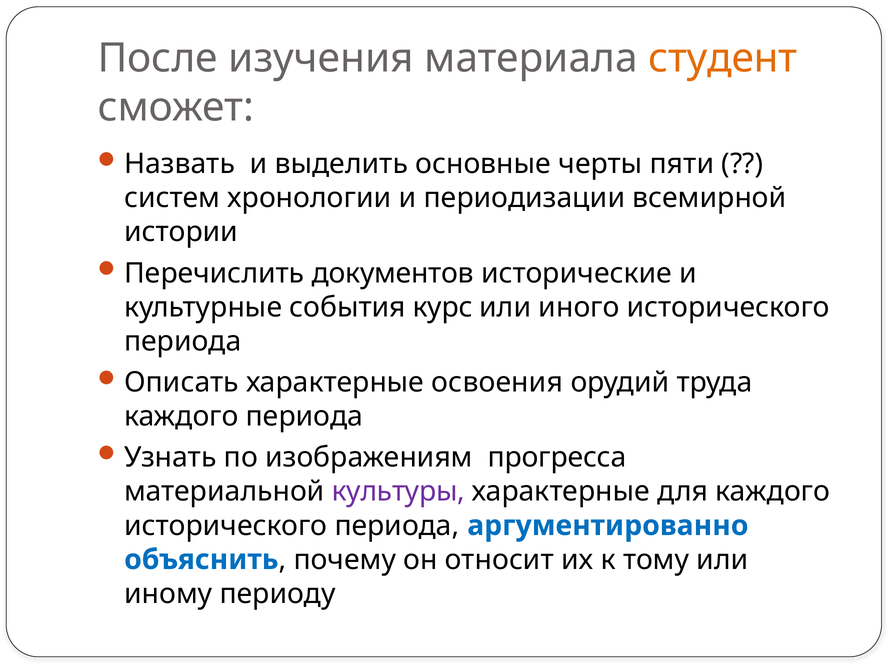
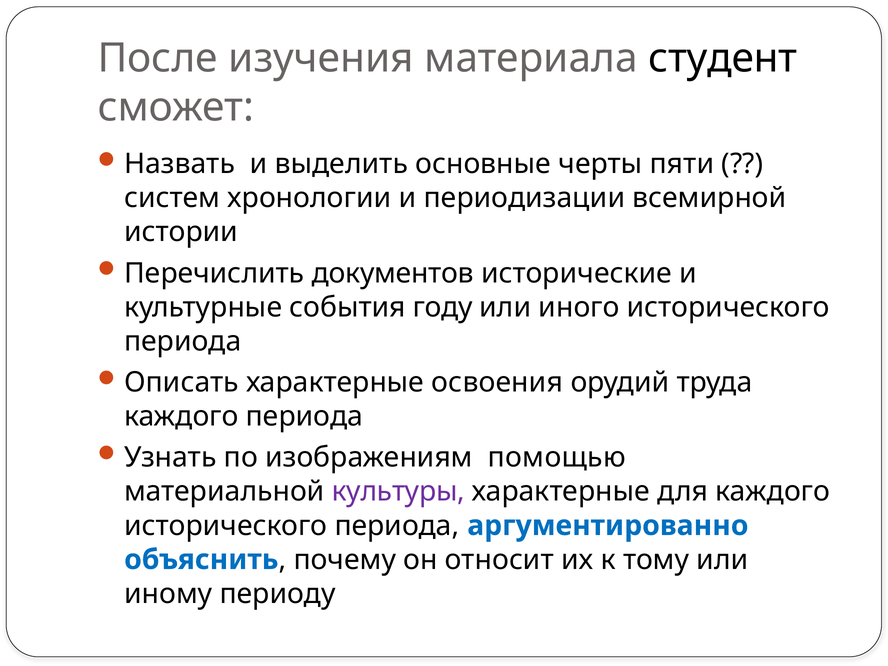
студент colour: orange -> black (723, 58)
курс: курс -> году (443, 307)
прогресса: прогресса -> помощью (557, 458)
